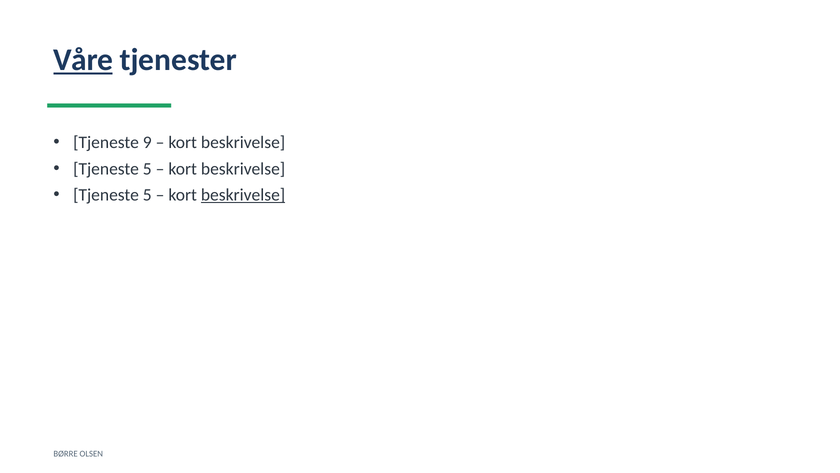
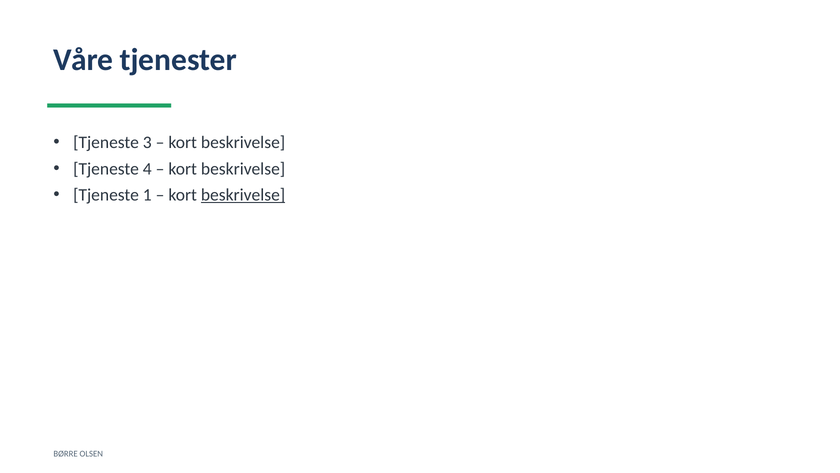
Våre underline: present -> none (83, 60)
9: 9 -> 3 (147, 142)
5: 5 -> 4 (147, 169)
5: 5 -> 1 (147, 195)
